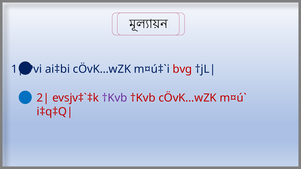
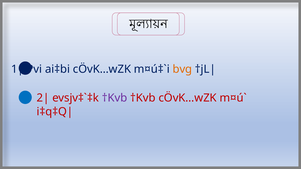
bvg colour: red -> orange (182, 69)
